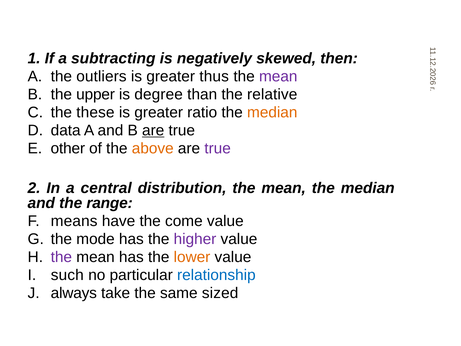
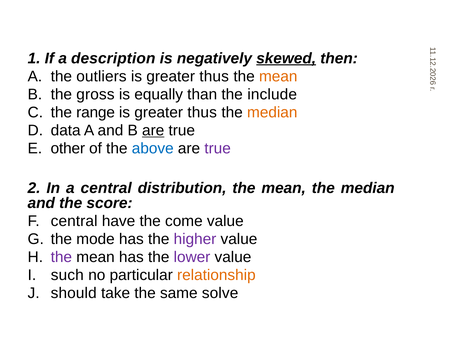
subtracting: subtracting -> description (113, 58)
skewed underline: none -> present (286, 58)
mean colour: purple -> orange (278, 76)
upper: upper -> gross (95, 94)
degree: degree -> equally (159, 94)
relative: relative -> include (272, 94)
these: these -> range (96, 112)
ratio: ratio -> thus (202, 112)
above colour: orange -> blue (153, 148)
range: range -> score (110, 203)
means: means -> central (74, 221)
lower colour: orange -> purple (192, 257)
relationship colour: blue -> orange (216, 275)
always: always -> should (74, 293)
sized: sized -> solve (220, 293)
